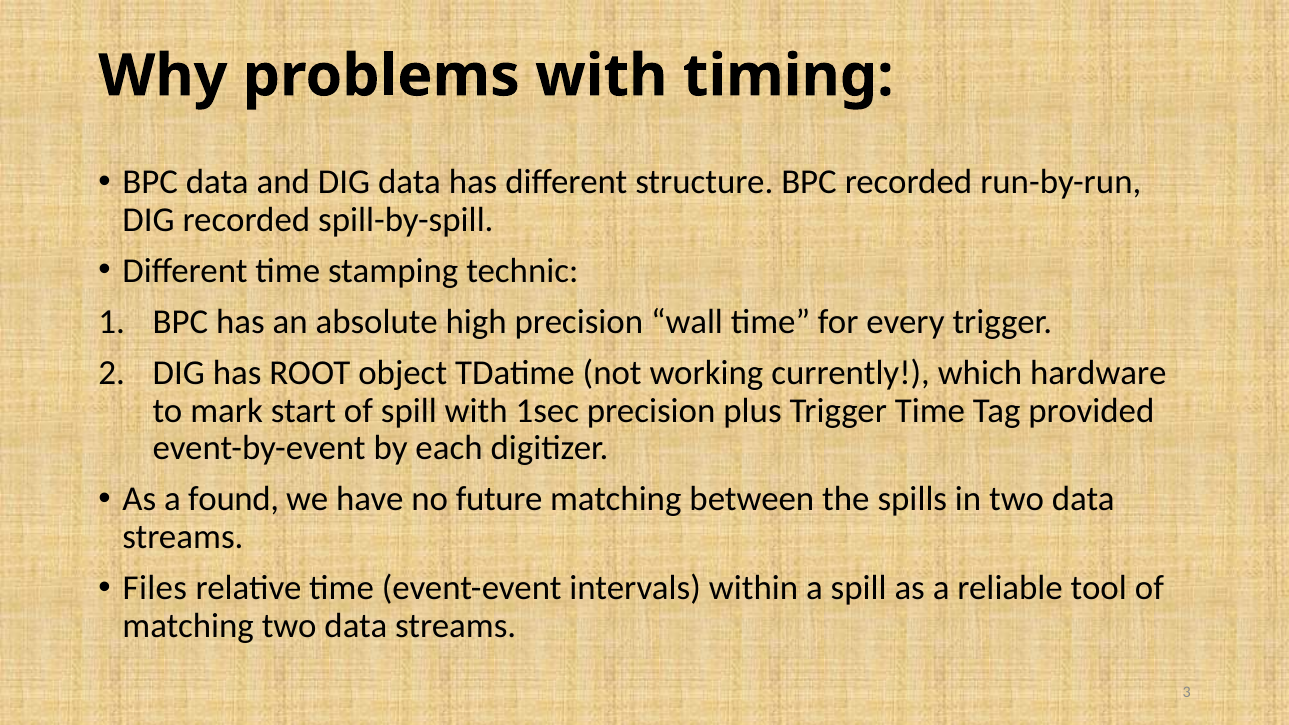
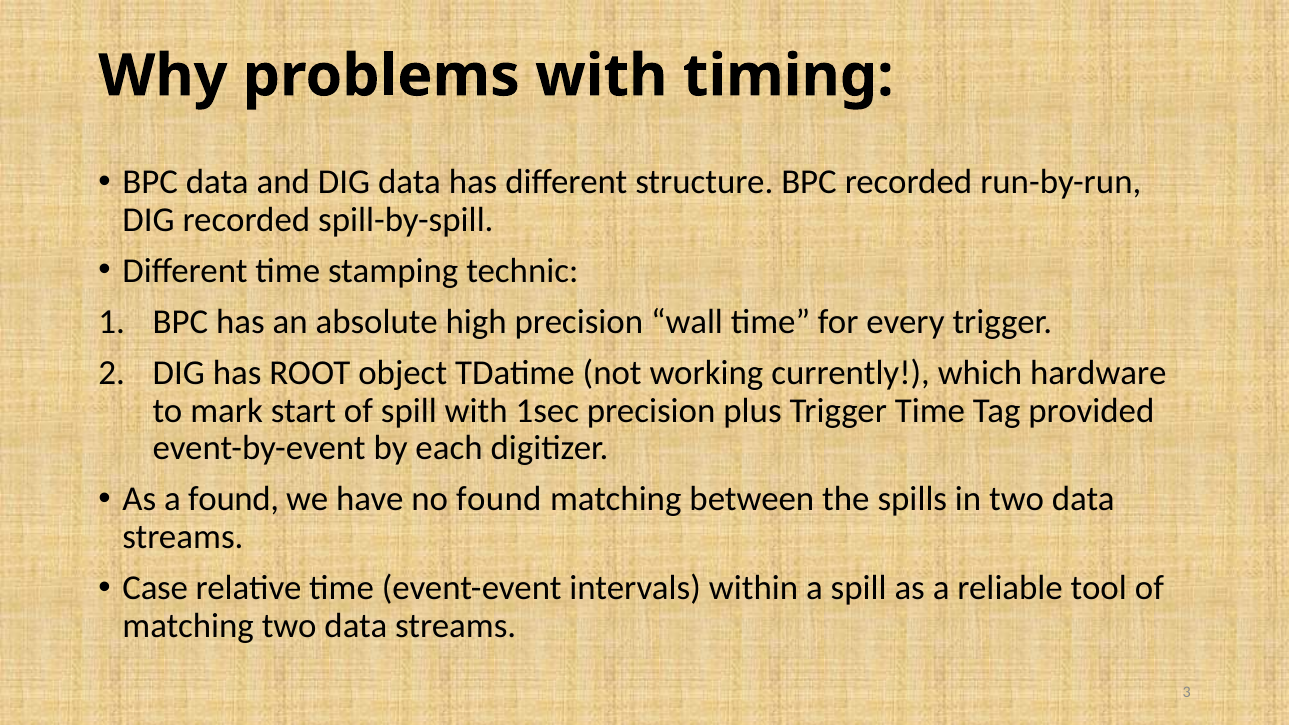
no future: future -> found (499, 499)
Files: Files -> Case (155, 588)
